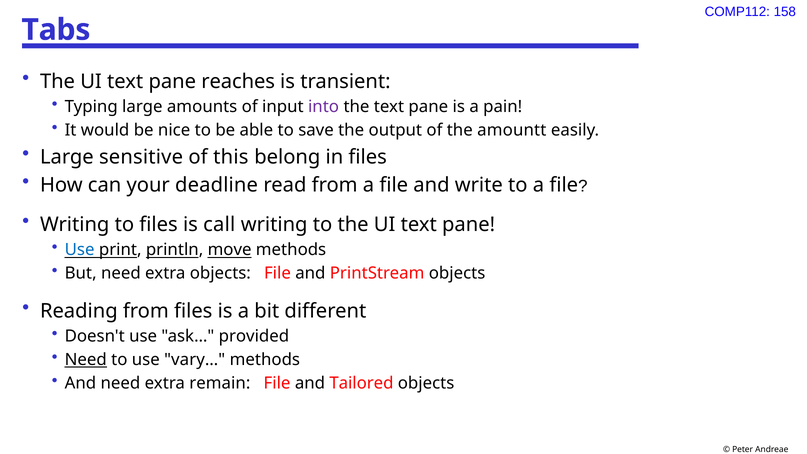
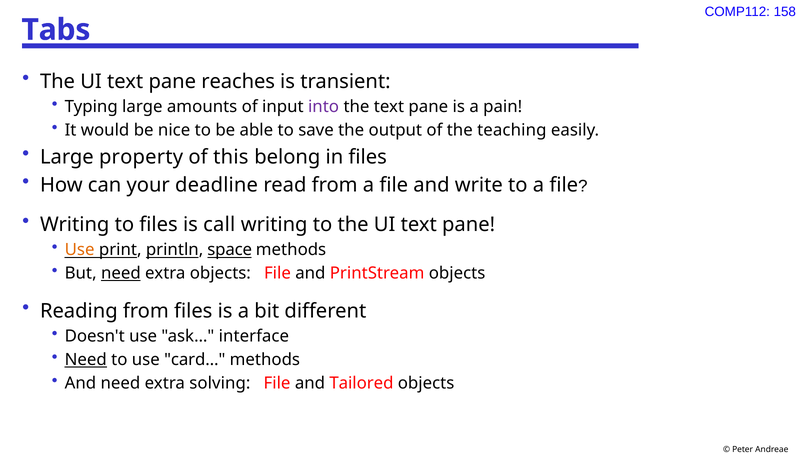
amountt: amountt -> teaching (512, 130)
sensitive: sensitive -> property (141, 157)
Use colour: blue -> orange (80, 250)
move: move -> space (230, 250)
need underline: none -> present (121, 273)
provided: provided -> interface (254, 336)
vary…: vary… -> card… (195, 360)
remain: remain -> solving (220, 383)
